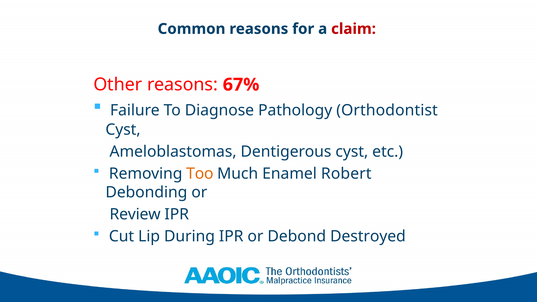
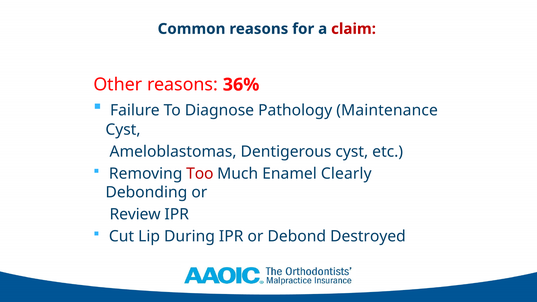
67%: 67% -> 36% (241, 85)
Orthodontist: Orthodontist -> Maintenance (387, 111)
Too colour: orange -> red (200, 174)
Robert: Robert -> Clearly (346, 174)
